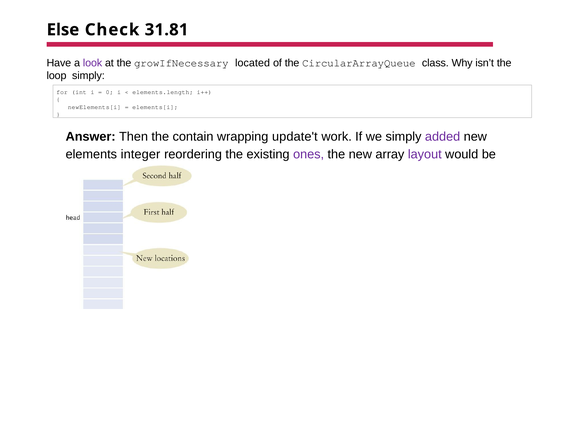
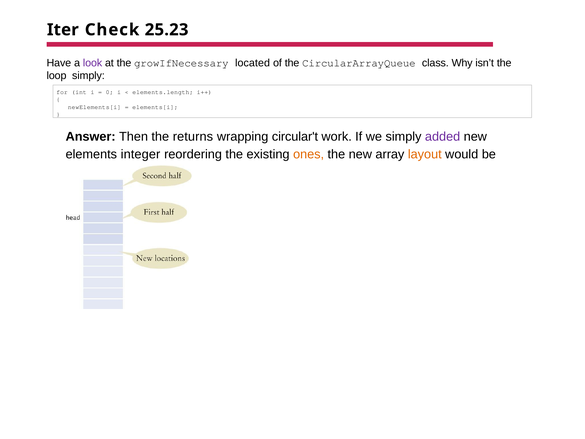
Else: Else -> Iter (63, 30)
31.81: 31.81 -> 25.23 (167, 30)
contain: contain -> returns (193, 137)
update't: update't -> circular't (295, 137)
ones colour: purple -> orange (309, 154)
layout colour: purple -> orange (425, 154)
